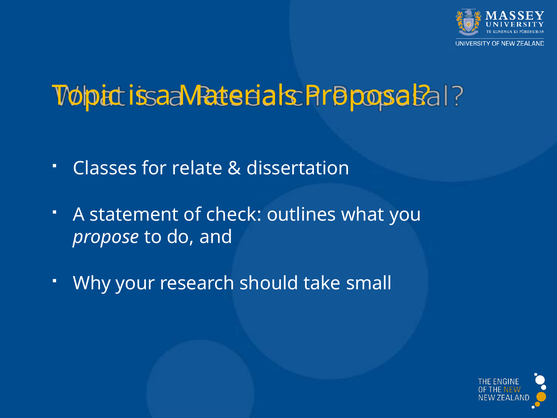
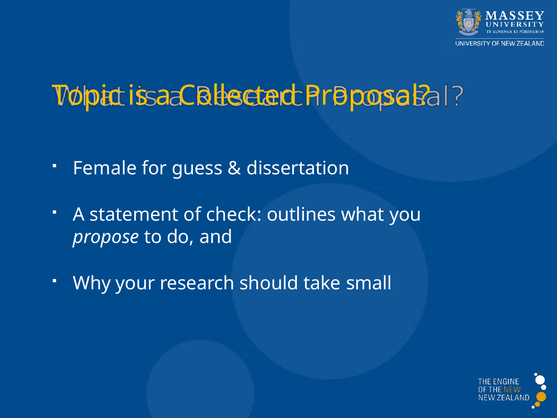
Materials: Materials -> Collected (238, 96)
Classes: Classes -> Female (105, 168)
relate: relate -> guess (197, 168)
